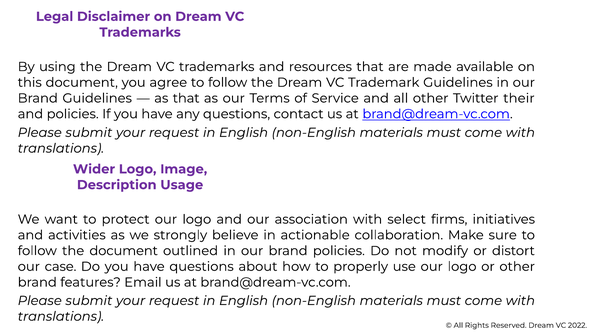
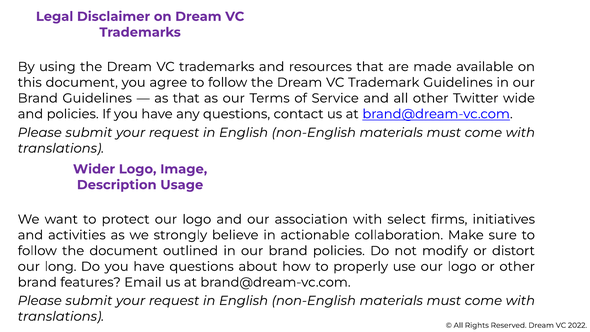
their: their -> wide (519, 98)
case: case -> long (61, 266)
